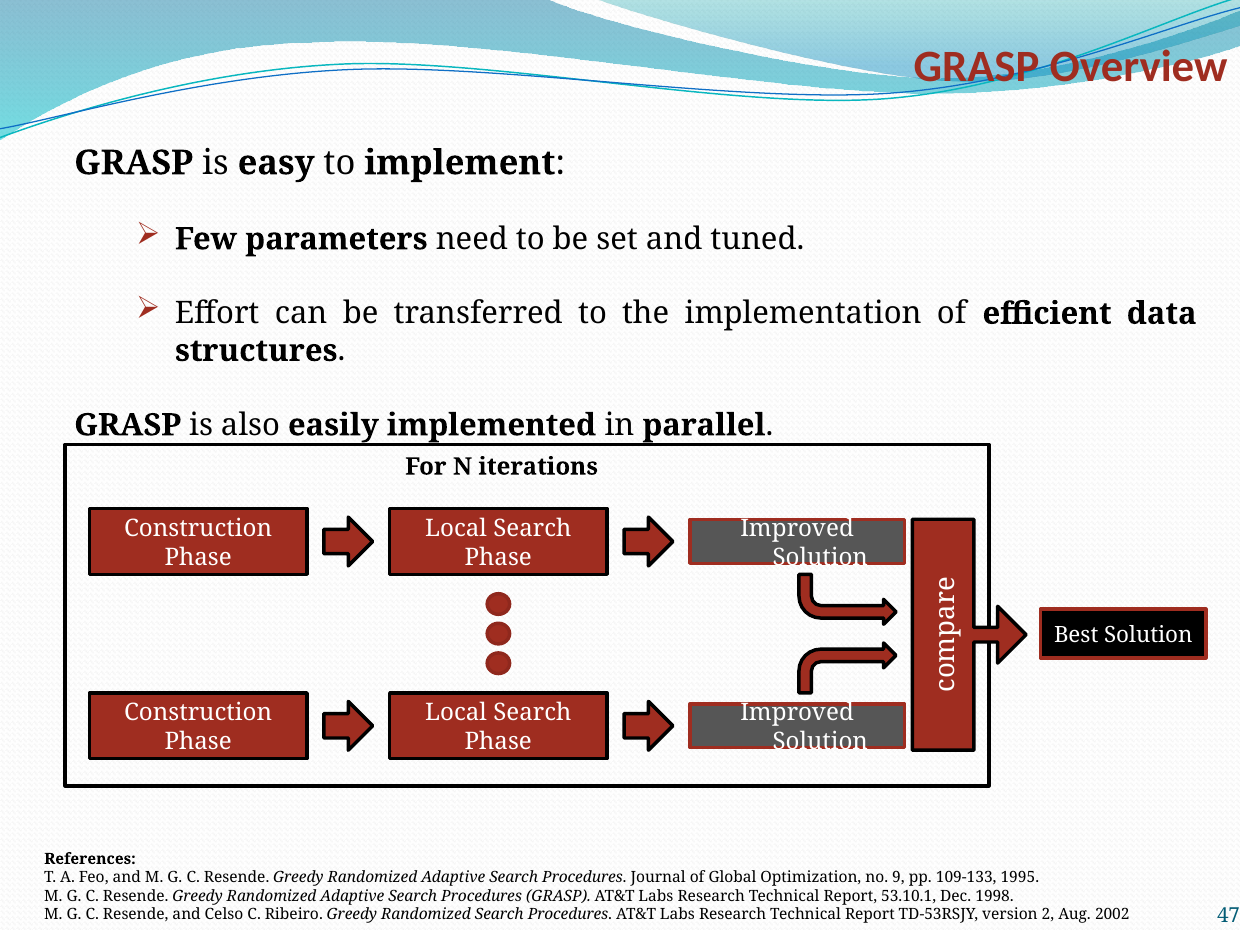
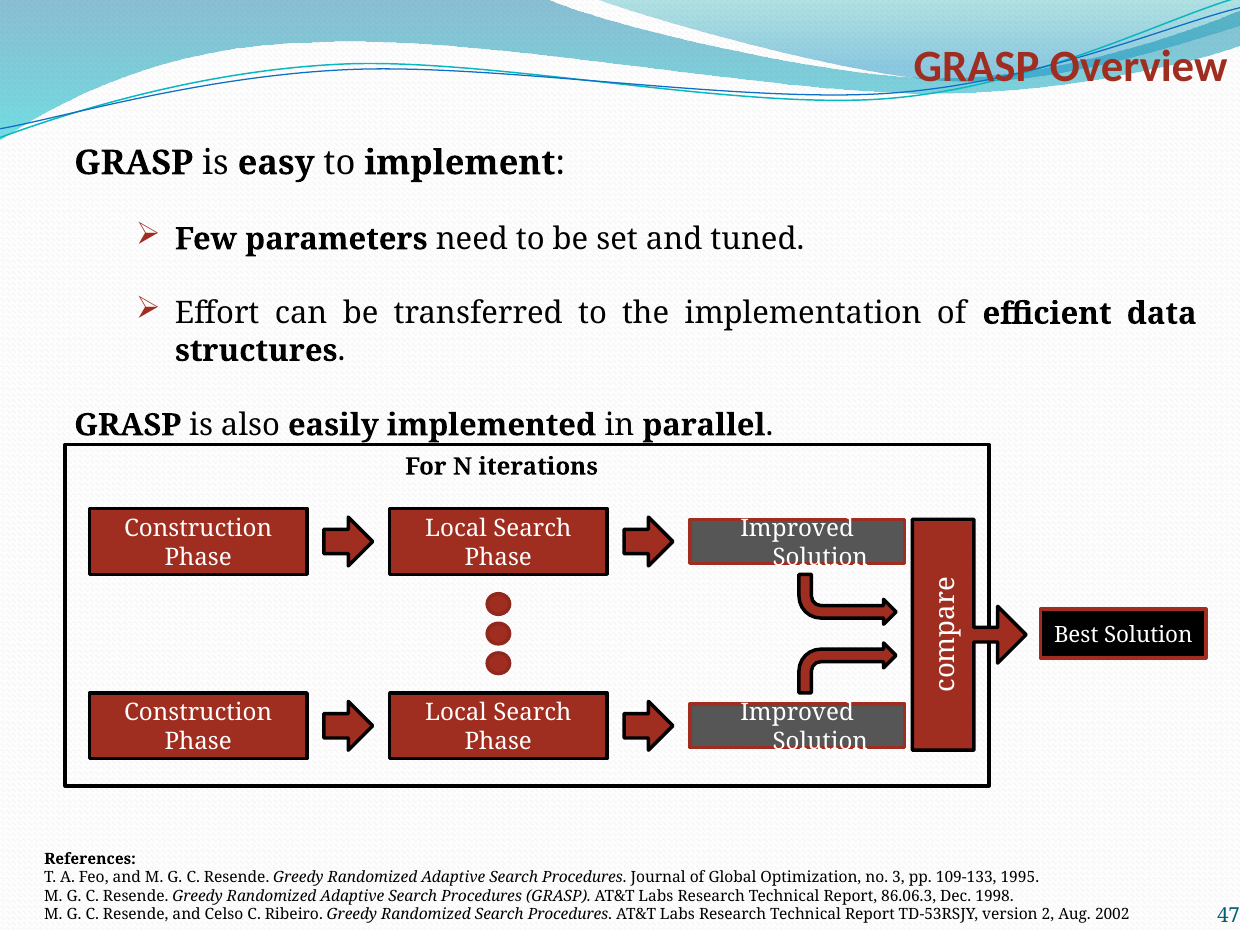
9: 9 -> 3 (898, 877)
53.10.1: 53.10.1 -> 86.06.3 (909, 896)
